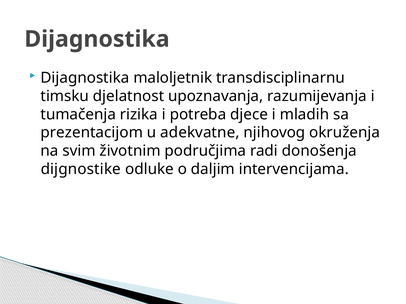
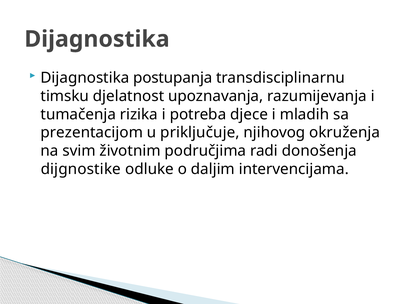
maloljetnik: maloljetnik -> postupanja (173, 78)
adekvatne: adekvatne -> priključuje (200, 133)
